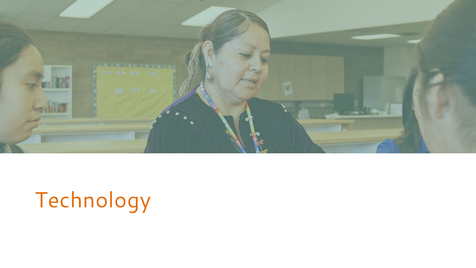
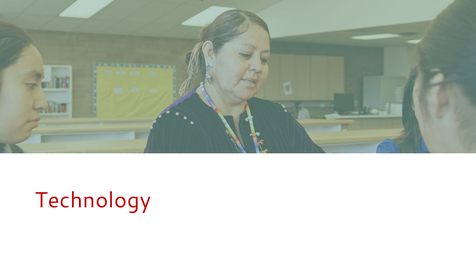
Technology colour: orange -> red (93, 200)
